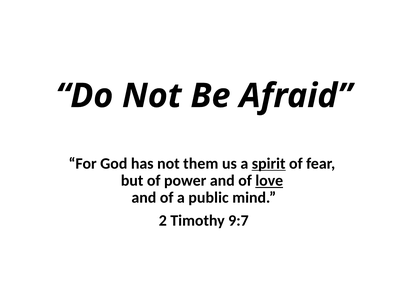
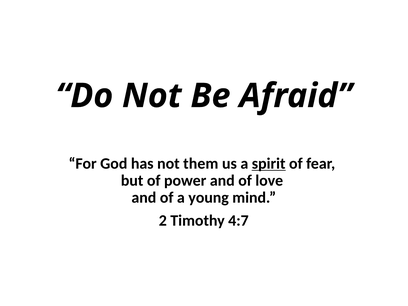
love underline: present -> none (269, 181)
public: public -> young (209, 198)
9:7: 9:7 -> 4:7 (238, 220)
